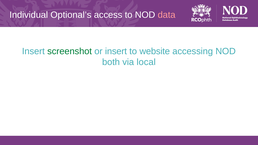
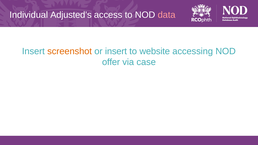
Optional’s: Optional’s -> Adjusted’s (71, 15)
screenshot colour: green -> orange (70, 51)
both: both -> offer (111, 62)
local: local -> case (146, 62)
